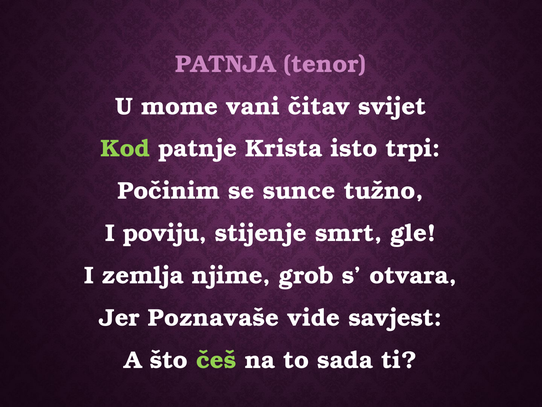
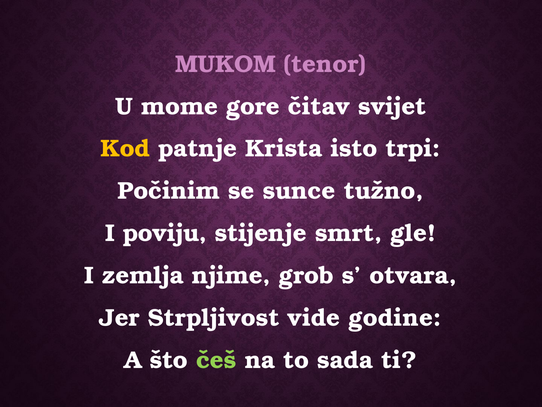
PATNJA: PATNJA -> MUKOM (225, 64)
vani: vani -> gore (253, 106)
Kod colour: light green -> yellow (125, 148)
Poznavaše: Poznavaše -> Strpljivost (214, 317)
savjest: savjest -> godine (395, 317)
